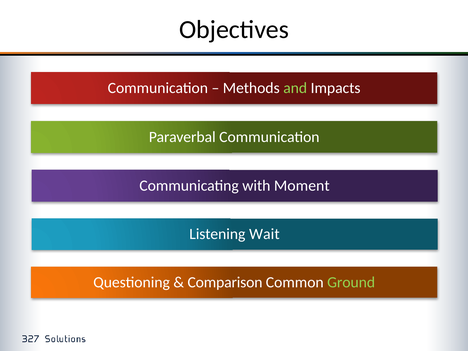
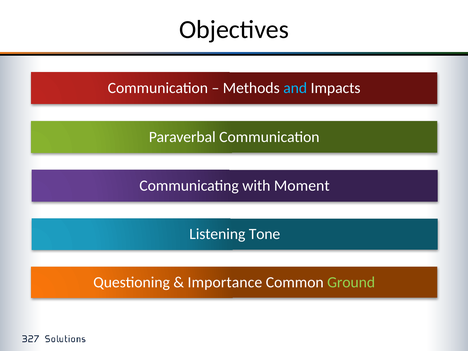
and colour: light green -> light blue (295, 88)
Wait: Wait -> Tone (265, 234)
Comparison: Comparison -> Importance (225, 282)
